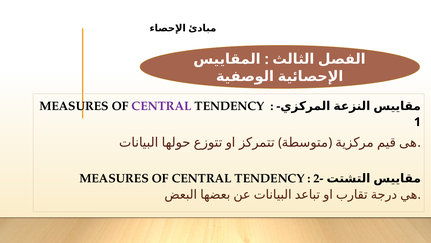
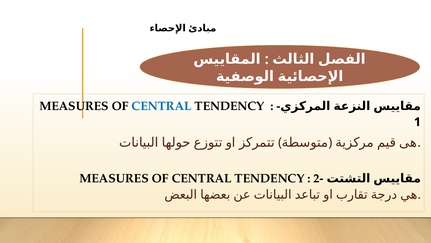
CENTRAL colour: purple -> blue (162, 106)
